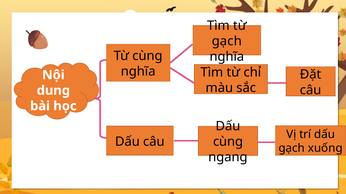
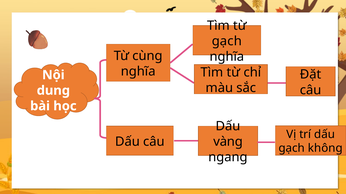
cùng: cùng -> vàng (228, 142)
xuống: xuống -> không (325, 149)
